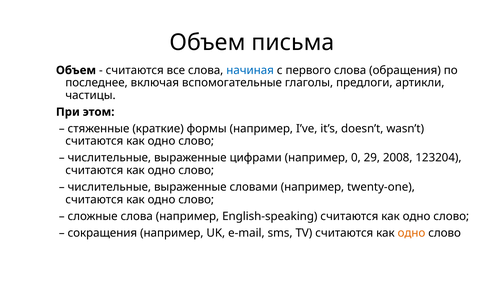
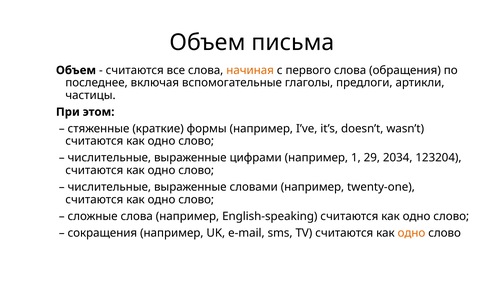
начиная colour: blue -> orange (250, 70)
0: 0 -> 1 (356, 158)
2008: 2008 -> 2034 (398, 158)
